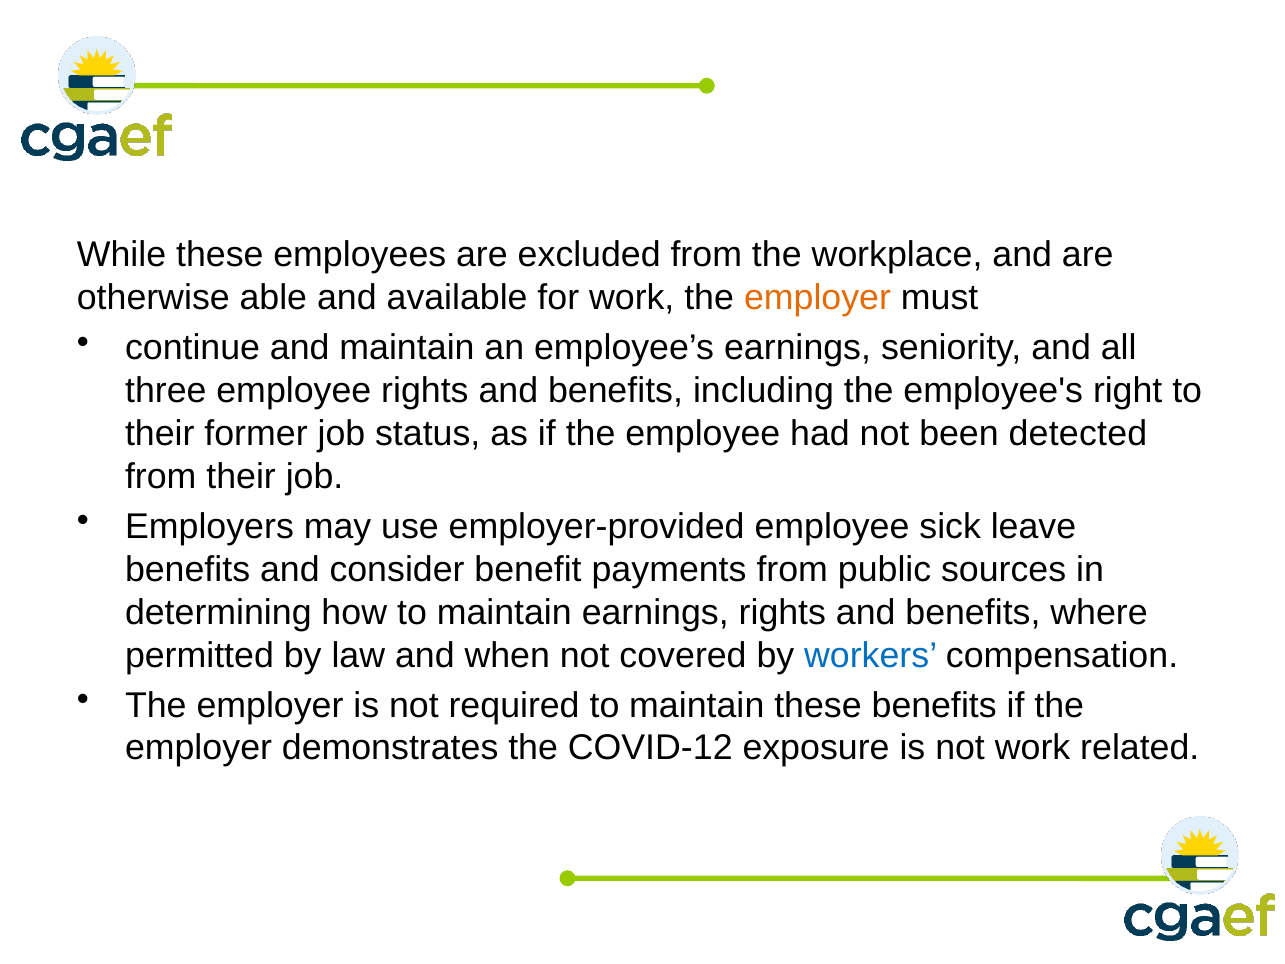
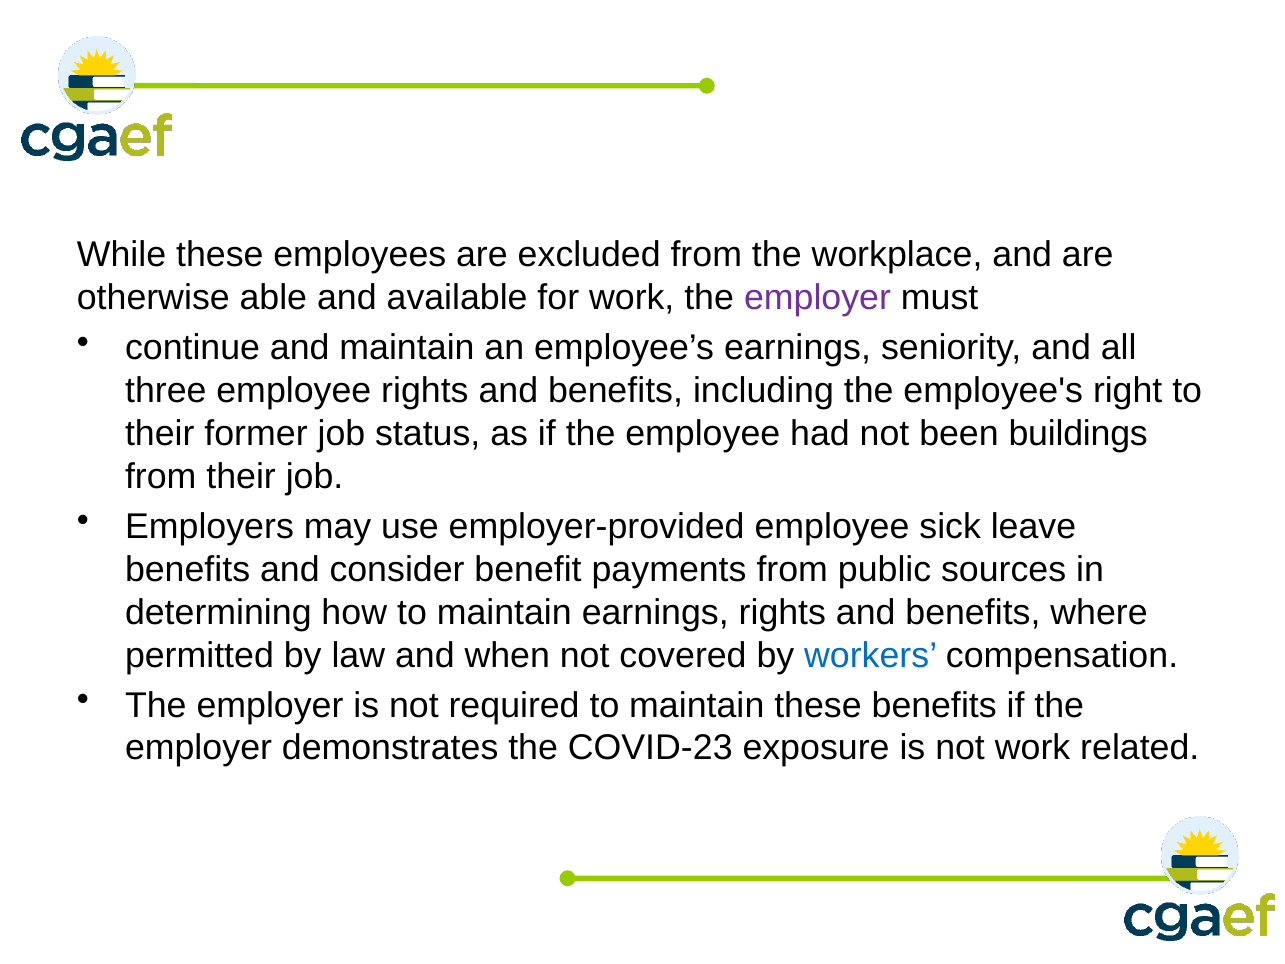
employer colour: orange -> purple (817, 298)
detected: detected -> buildings (1078, 434)
COVID-12: COVID-12 -> COVID-23 (650, 748)
